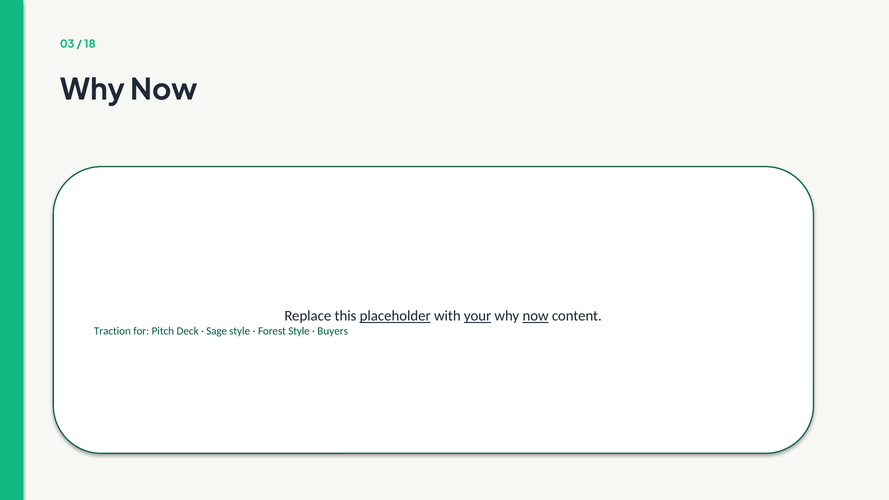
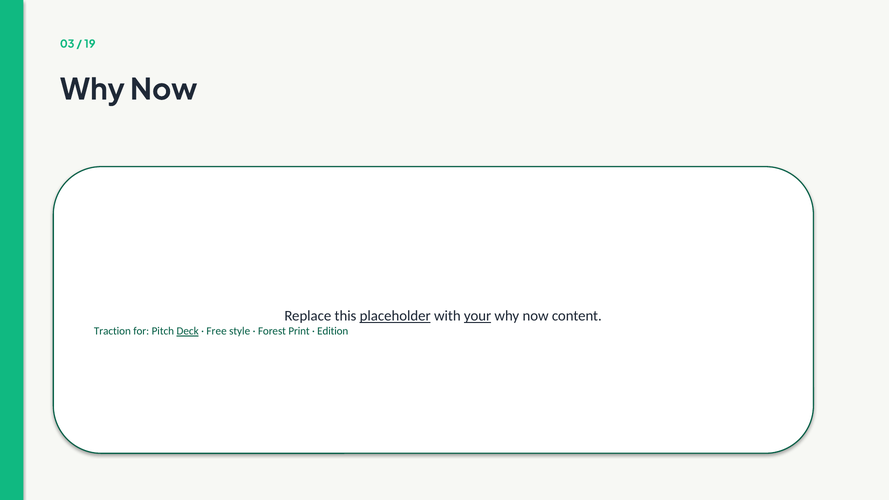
18: 18 -> 19 (90, 44)
now underline: present -> none (536, 316)
Deck underline: none -> present (188, 331)
Sage: Sage -> Free (217, 331)
Forest Style: Style -> Print (299, 331)
Buyers: Buyers -> Edition (333, 331)
